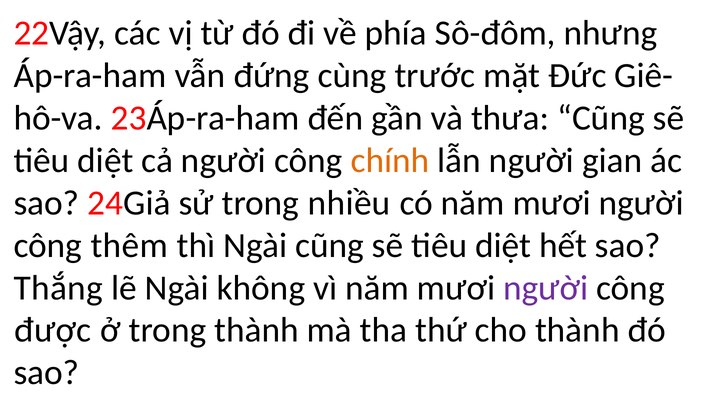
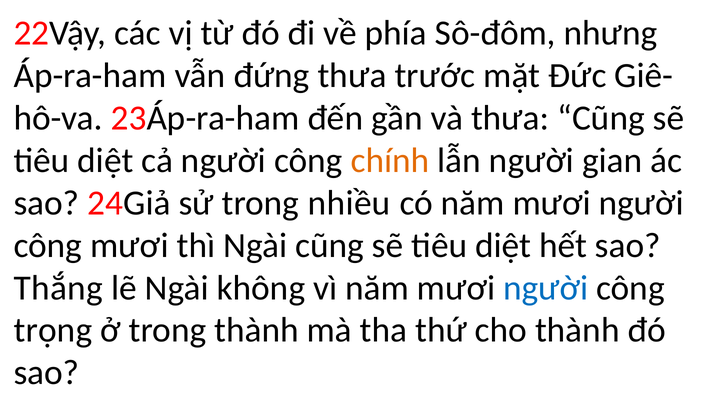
đứng cùng: cùng -> thưa (352, 76)
công thêm: thêm -> mươi (129, 246)
người colour: purple -> blue (546, 288)
được: được -> trọng (53, 330)
